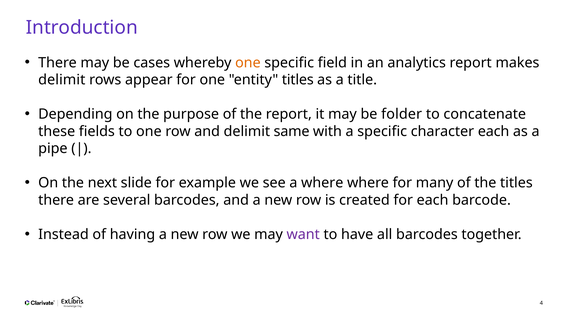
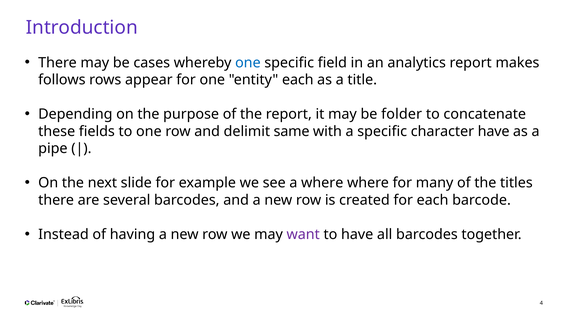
one colour: orange -> blue (248, 63)
delimit: delimit -> follows (62, 80)
entity titles: titles -> each (298, 80)
character each: each -> have (494, 131)
